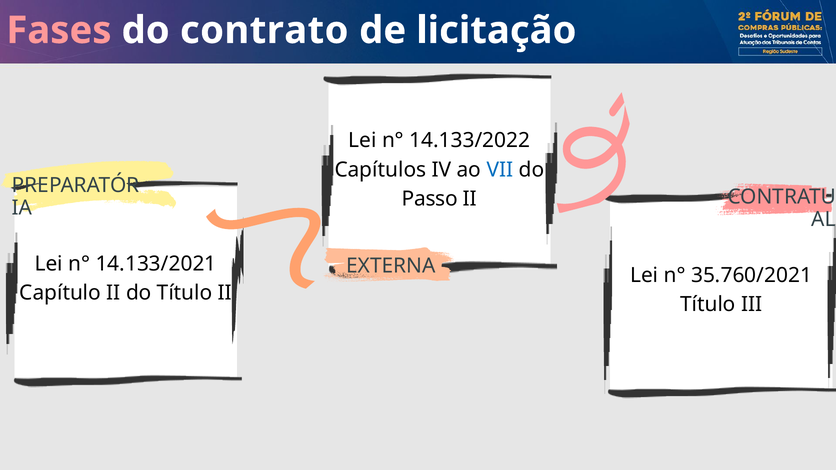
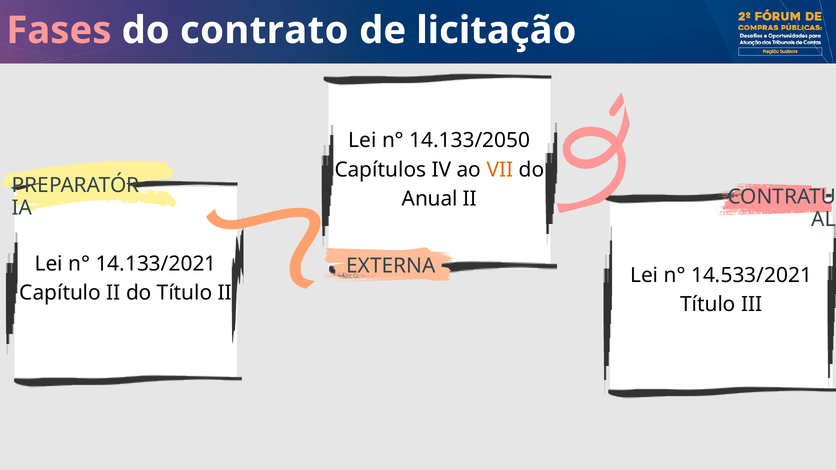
14.133/2022: 14.133/2022 -> 14.133/2050 (470, 141)
VII colour: blue -> orange (500, 170)
Passo: Passo -> Anual (430, 199)
35.760/2021: 35.760/2021 -> 14.533/2021 (752, 275)
